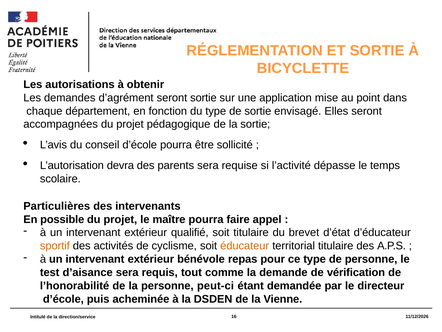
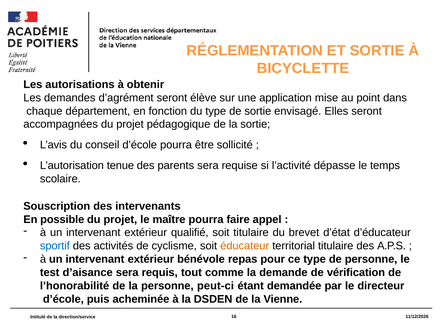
seront sortie: sortie -> élève (203, 98)
devra: devra -> tenue (120, 165)
Particulières: Particulières -> Souscription (57, 206)
sportif colour: orange -> blue (55, 246)
